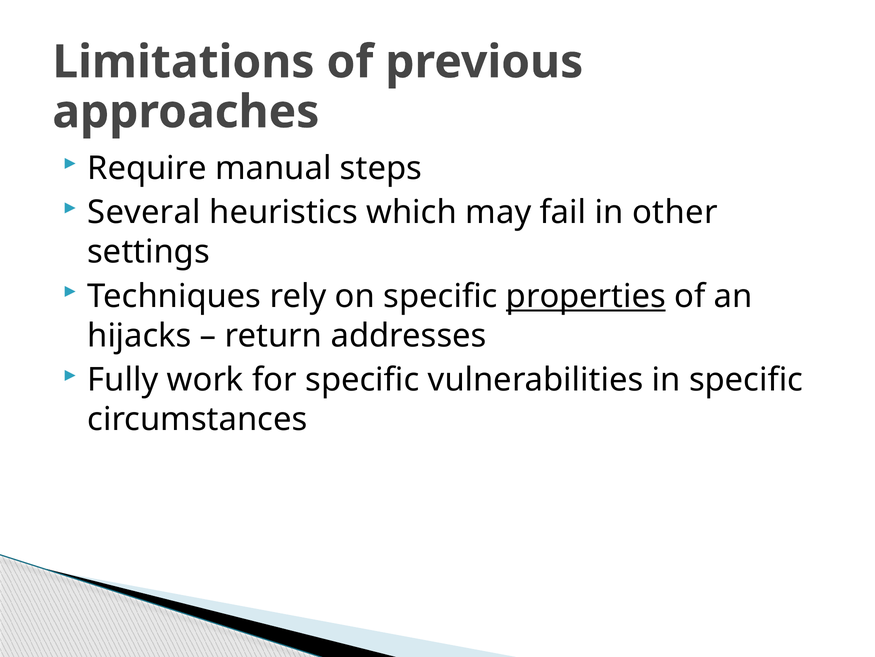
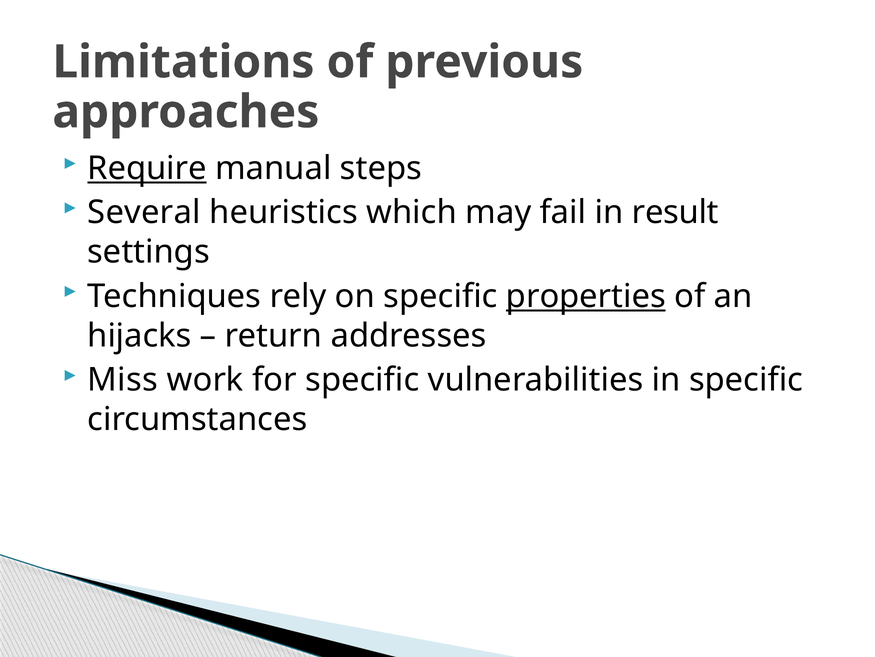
Require underline: none -> present (147, 168)
other: other -> result (675, 212)
Fully: Fully -> Miss (123, 380)
